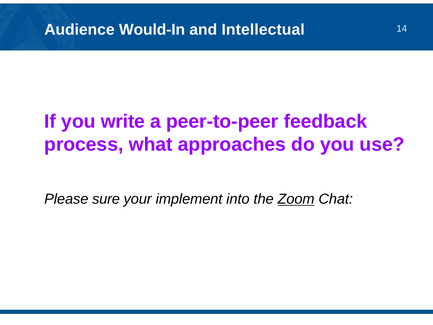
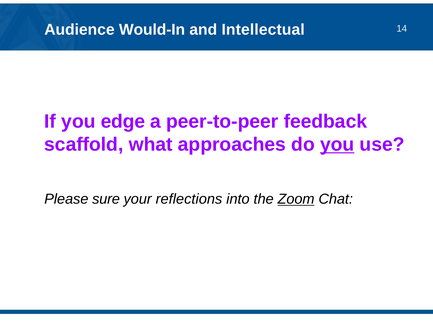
write: write -> edge (123, 121)
process: process -> scaffold (84, 144)
you underline: none -> present (337, 144)
implement: implement -> reflections (189, 199)
